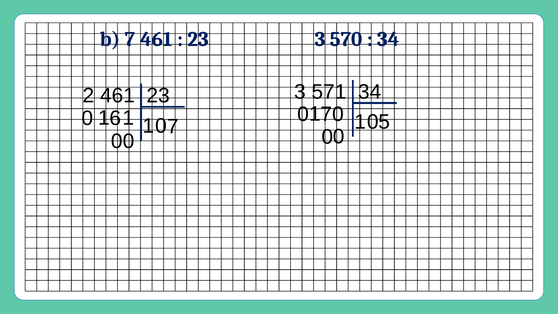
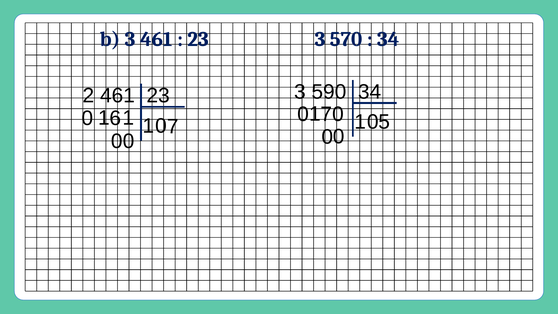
b 7: 7 -> 3 (130, 39)
571: 571 -> 590 (329, 92)
